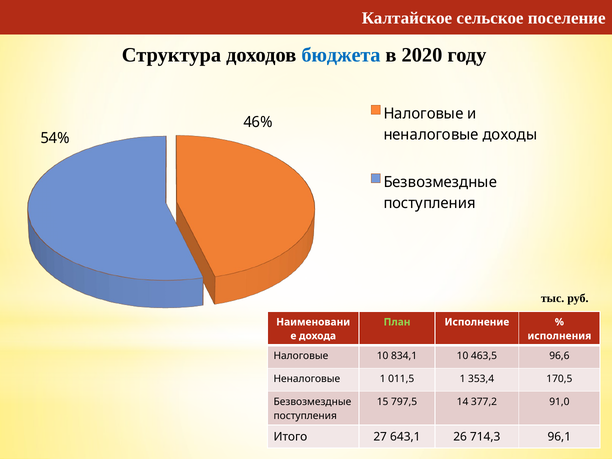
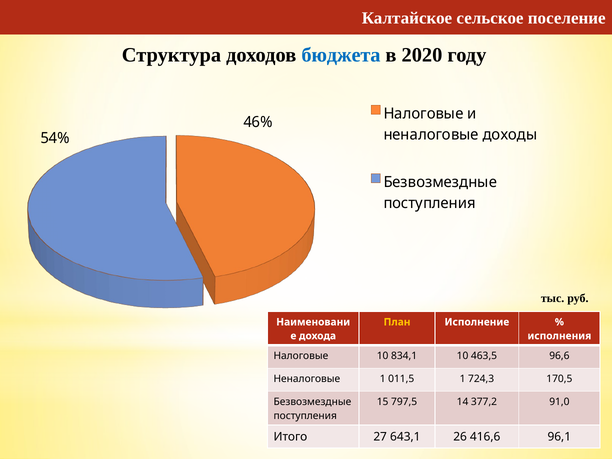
План colour: light green -> yellow (397, 322)
353,4: 353,4 -> 724,3 (481, 379)
714,3: 714,3 -> 416,6 (485, 437)
